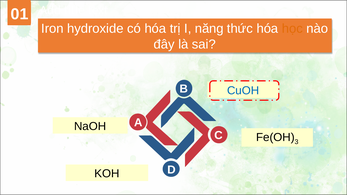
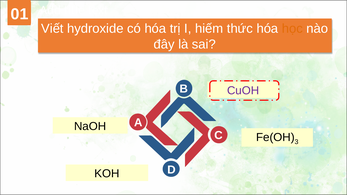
Iron: Iron -> Viết (52, 29)
năng: năng -> hiếm (209, 29)
CuOH colour: blue -> purple (243, 91)
